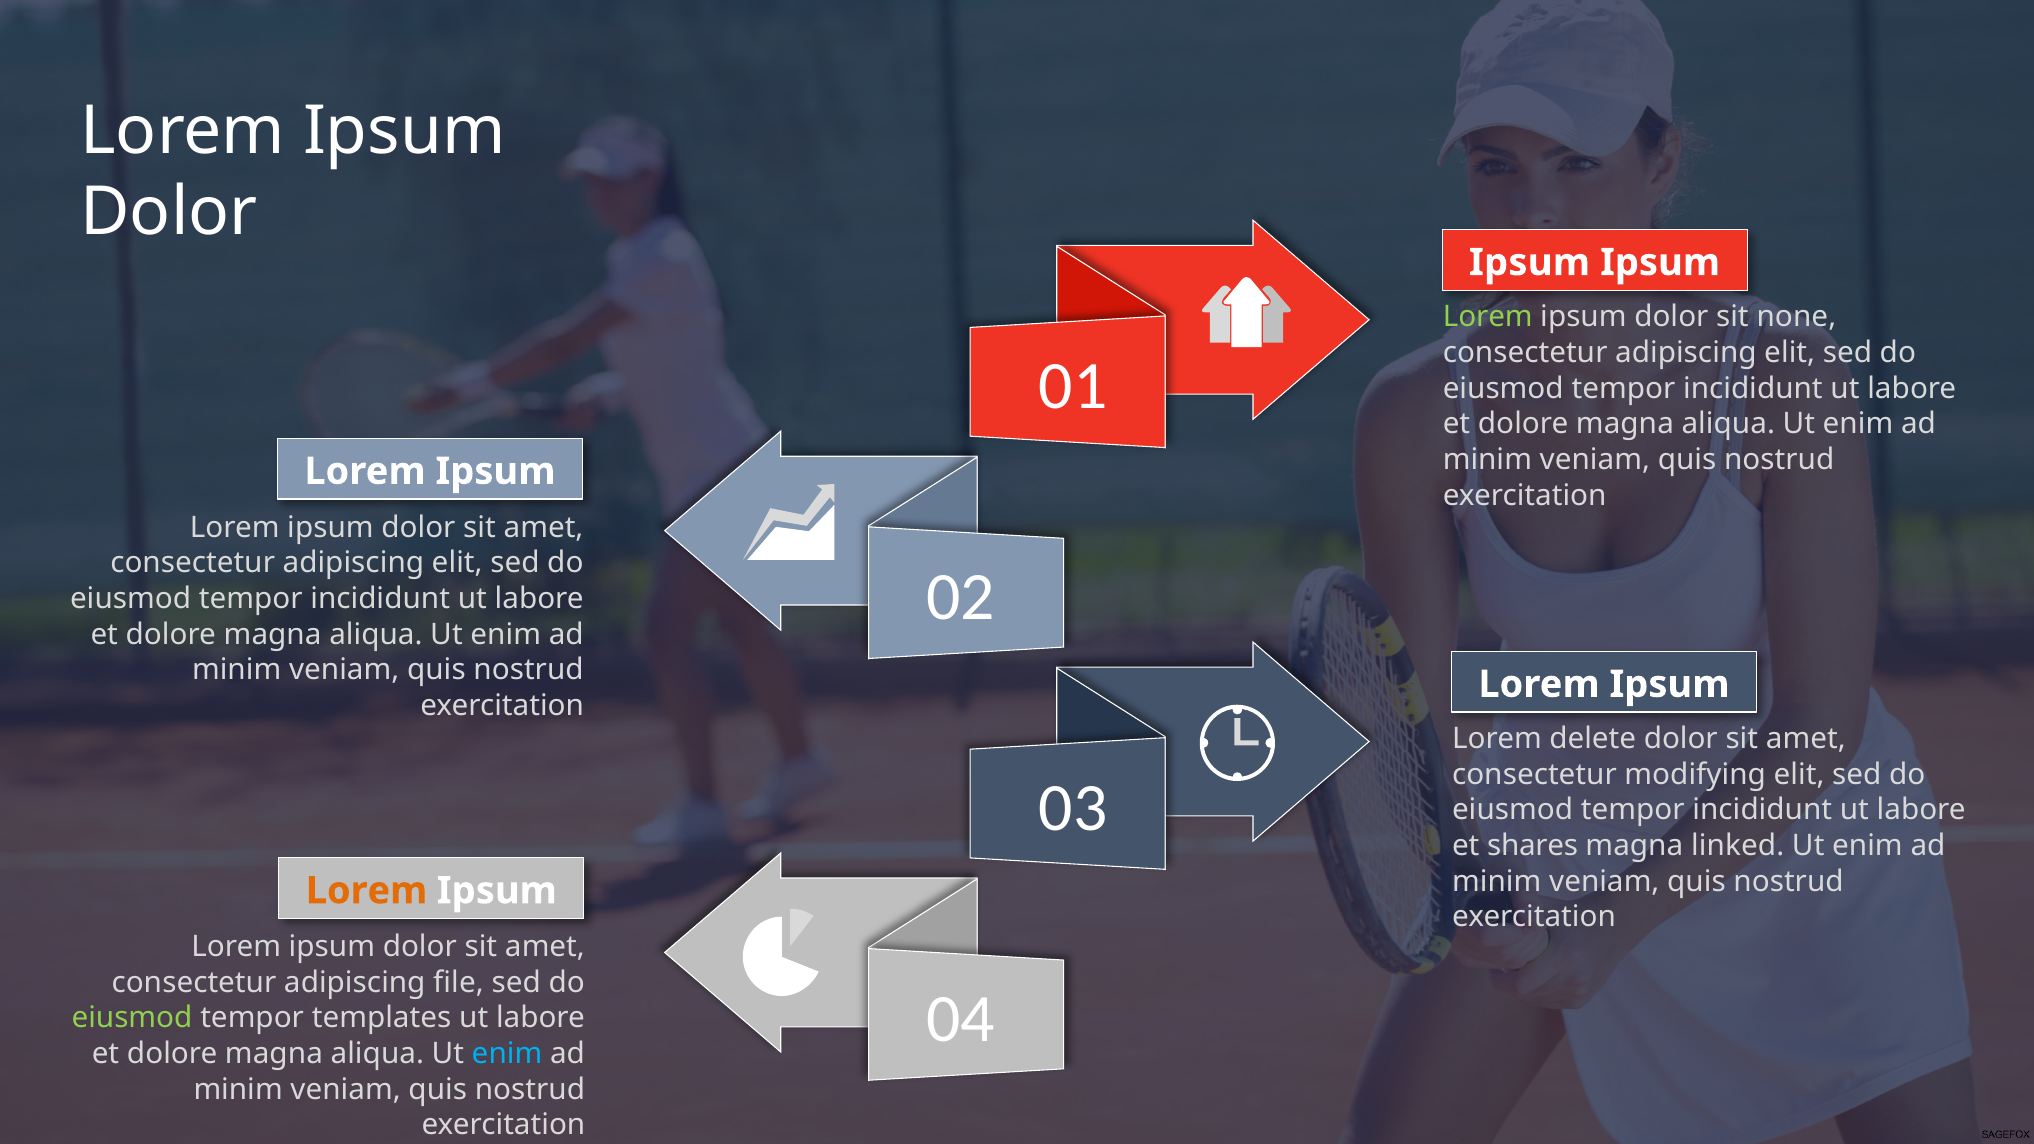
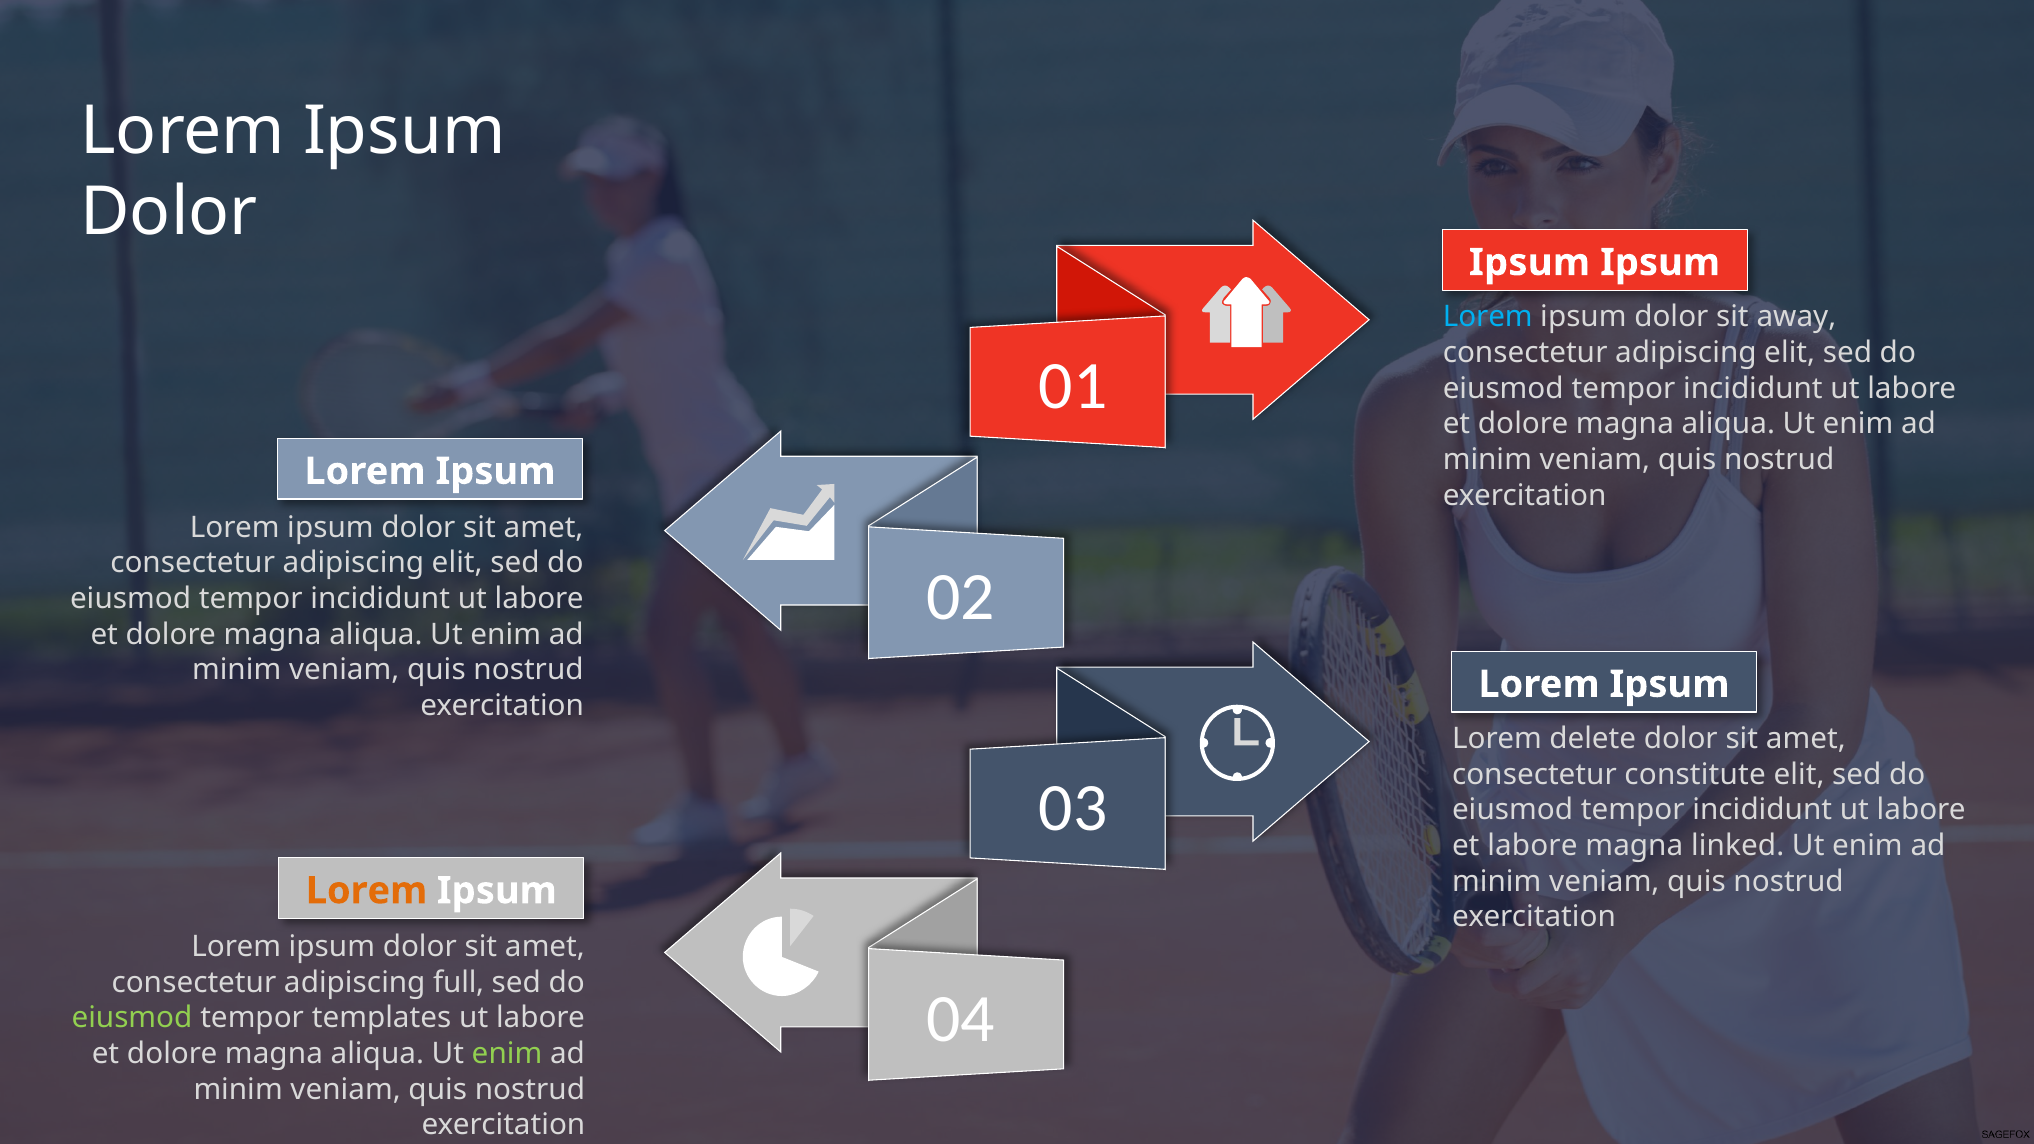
Lorem colour: light green -> light blue (1488, 317)
none: none -> away (1796, 317)
modifying: modifying -> constitute (1695, 775)
et shares: shares -> labore (1532, 846)
file: file -> full (459, 983)
enim colour: light blue -> light green (507, 1054)
